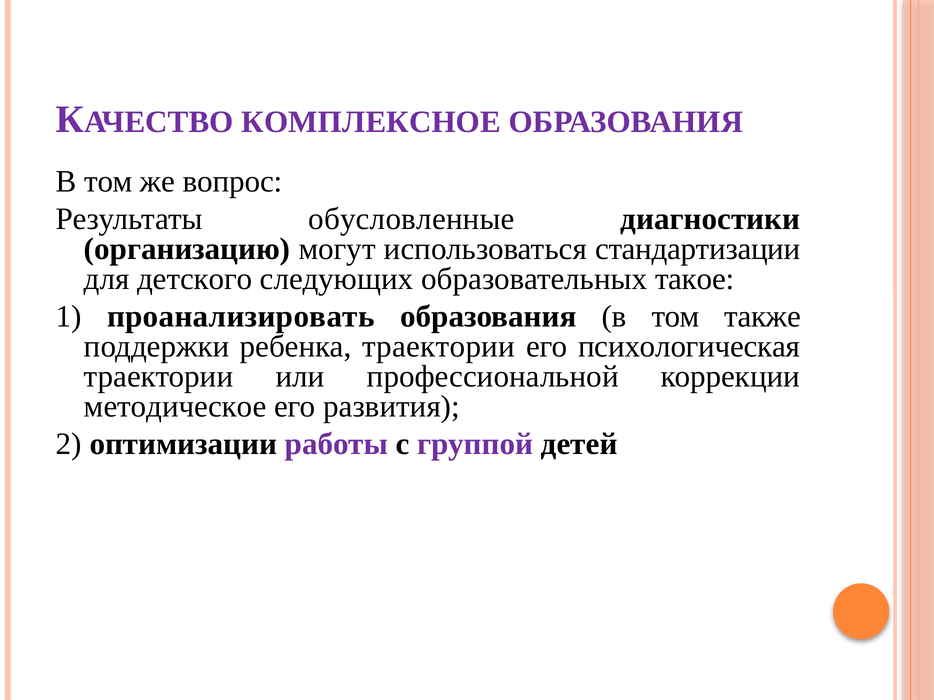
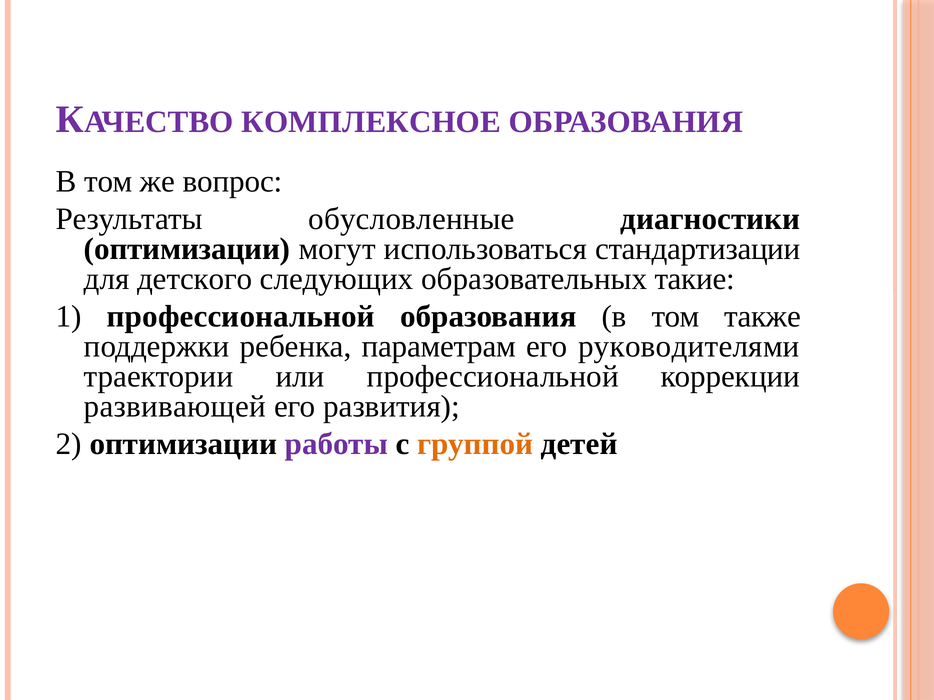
организацию: организацию -> оптимизации (187, 249)
такое: такое -> такие (695, 279)
1 проанализировать: проанализировать -> профессиональной (241, 317)
ребенка траектории: траектории -> параметрам (439, 347)
психологическая: психологическая -> руководителями (689, 347)
методическое: методическое -> развивающей (175, 407)
группой colour: purple -> orange (475, 444)
